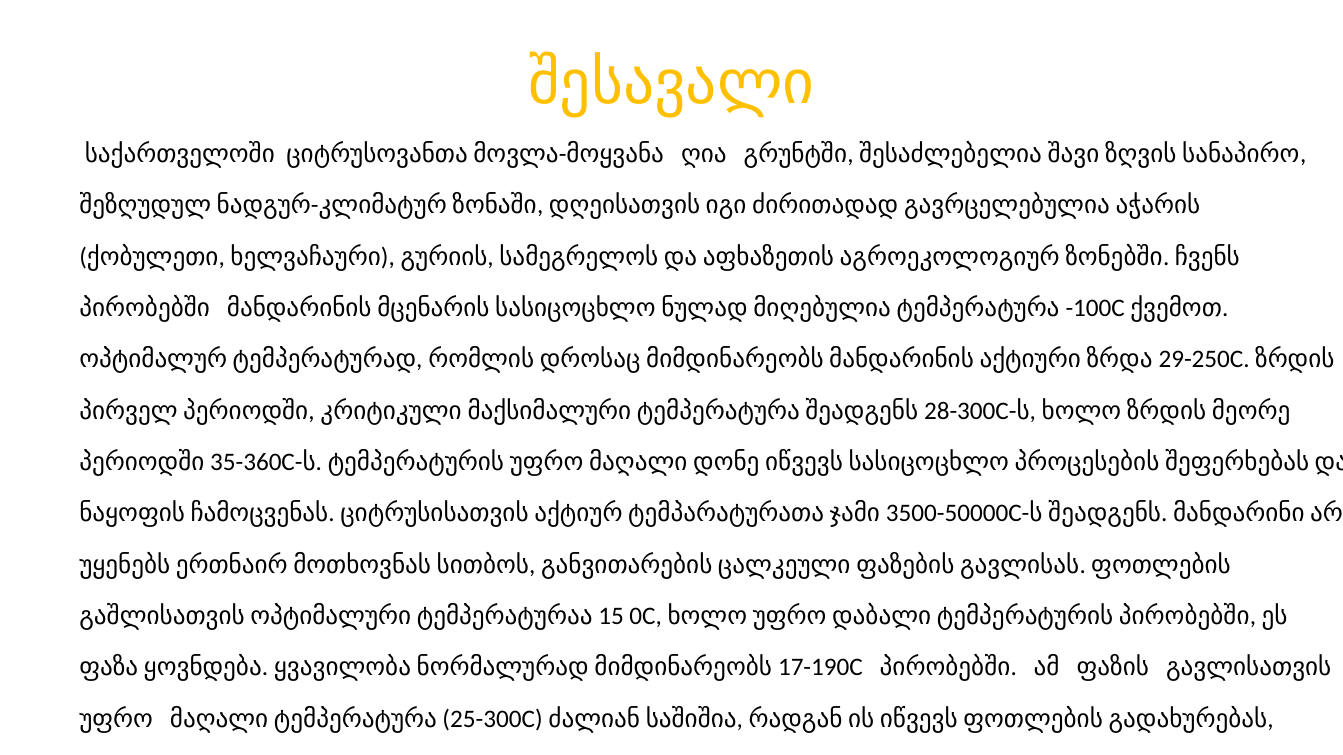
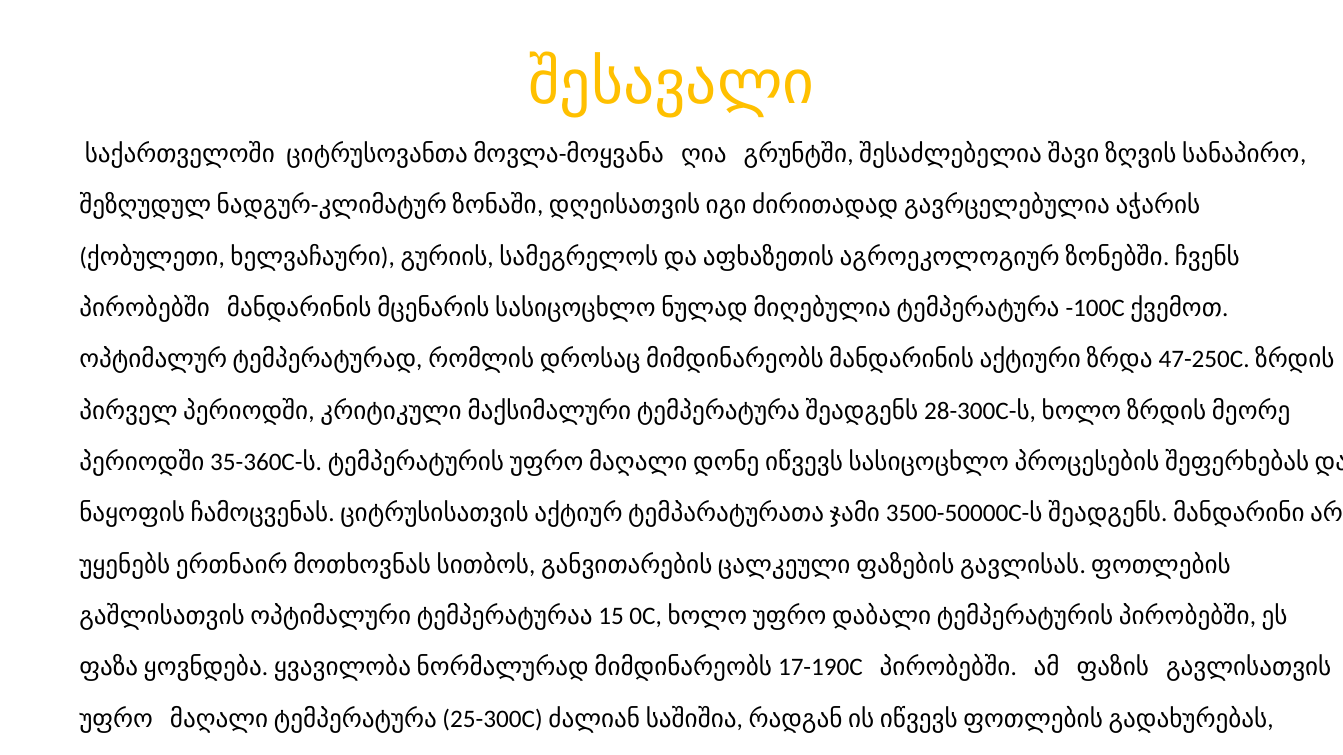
29-250C: 29-250C -> 47-250C (1204, 360)
